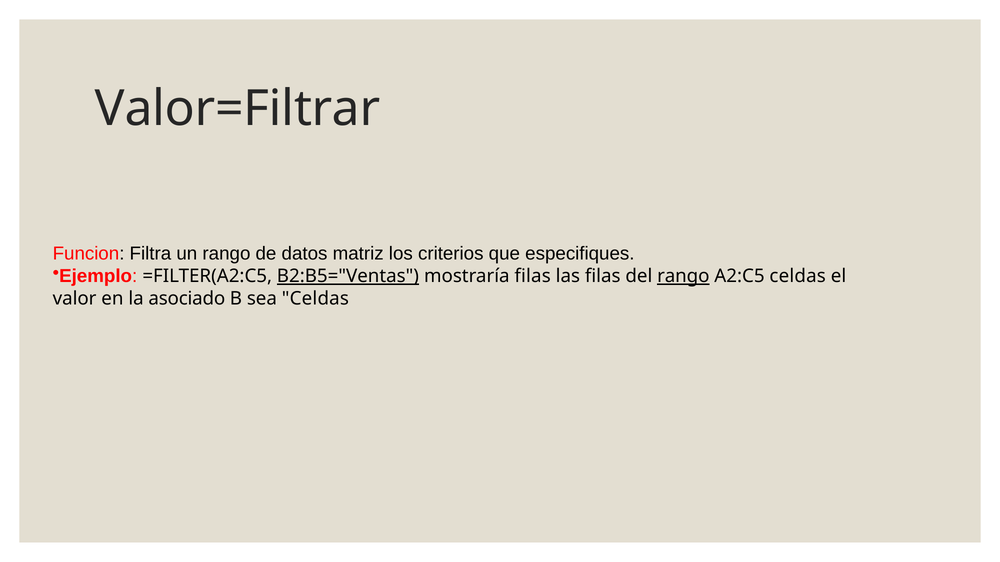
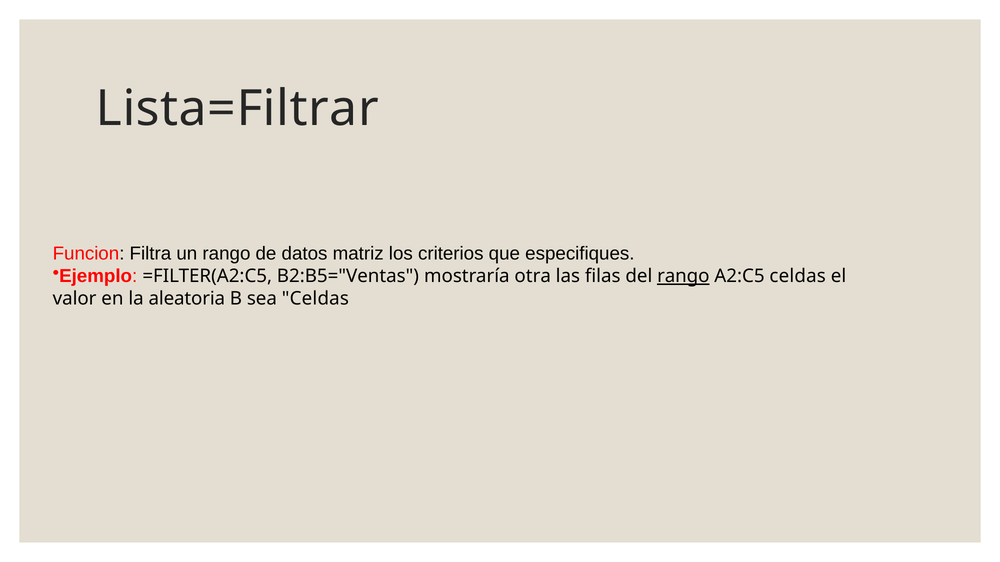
Valor=Filtrar: Valor=Filtrar -> Lista=Filtrar (237, 109)
B2:B5="Ventas underline: present -> none (348, 276)
mostraría filas: filas -> otra (533, 276)
asociado: asociado -> aleatoria (187, 299)
